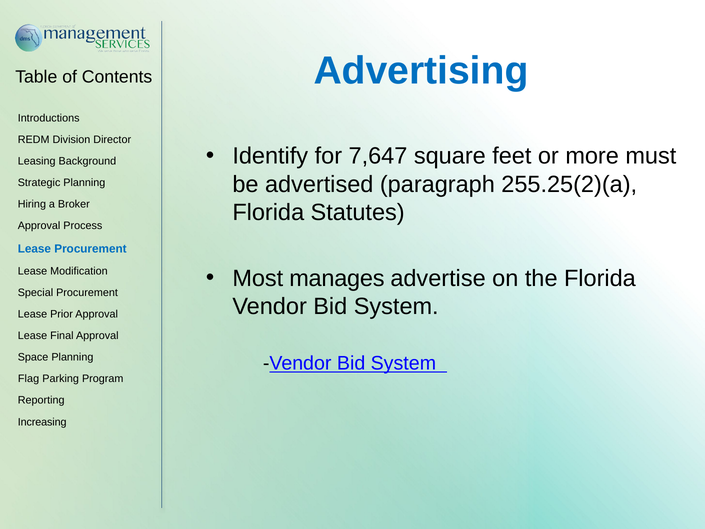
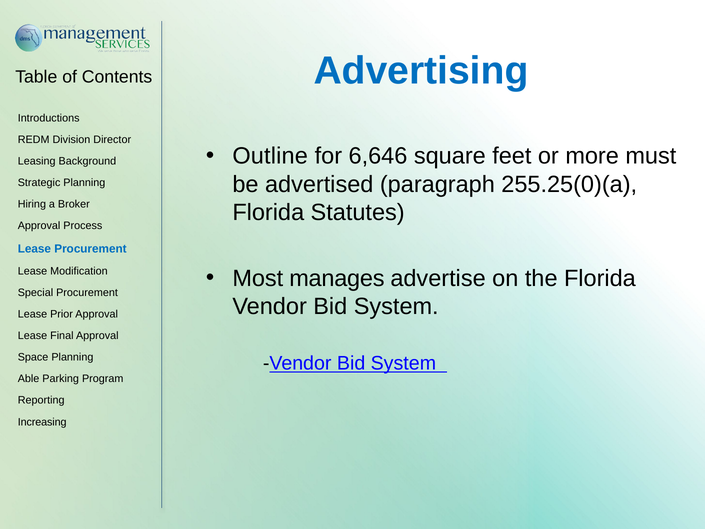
Identify: Identify -> Outline (270, 156)
7,647: 7,647 -> 6,646 (378, 156)
255.25(2)(a: 255.25(2)(a -> 255.25(0)(a (569, 184)
Flag: Flag -> Able (29, 379)
